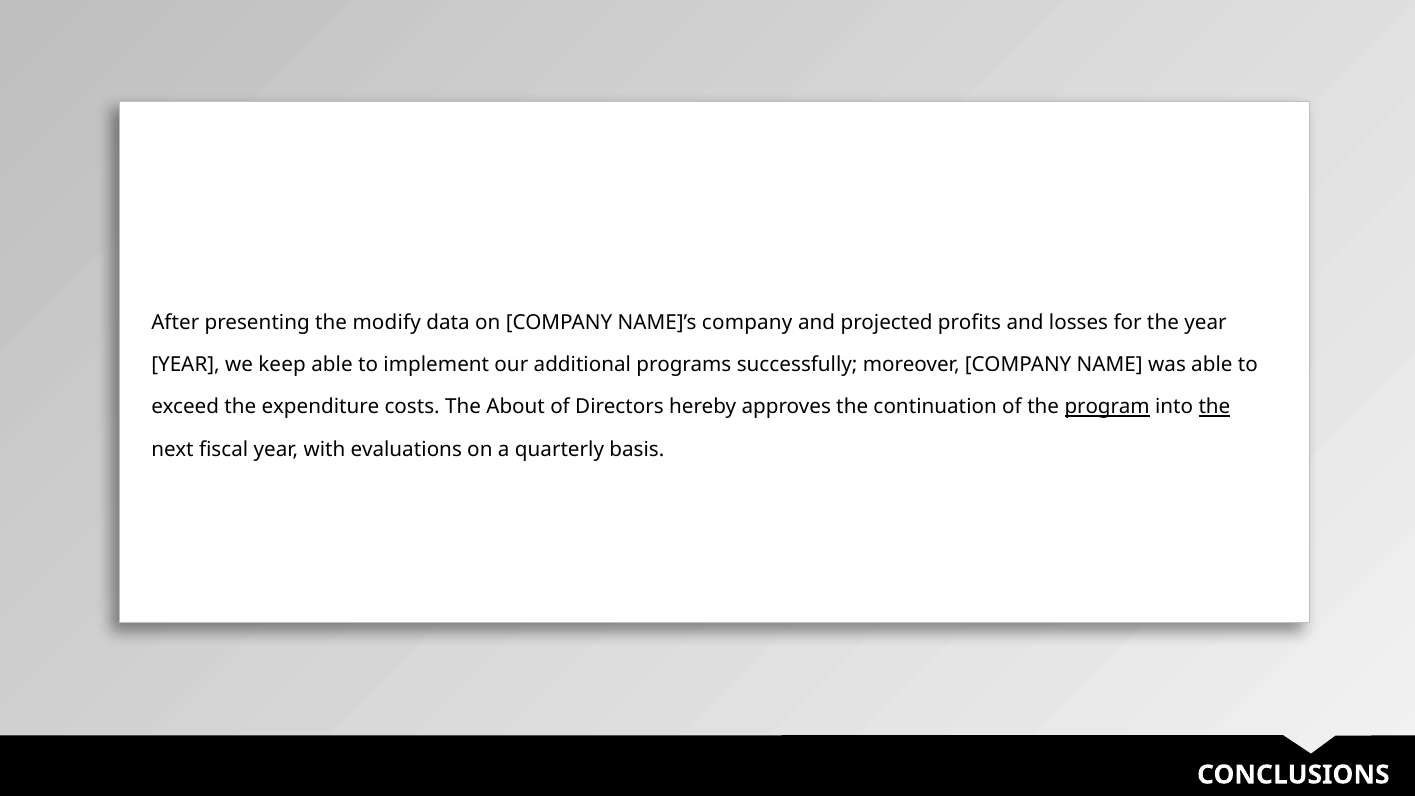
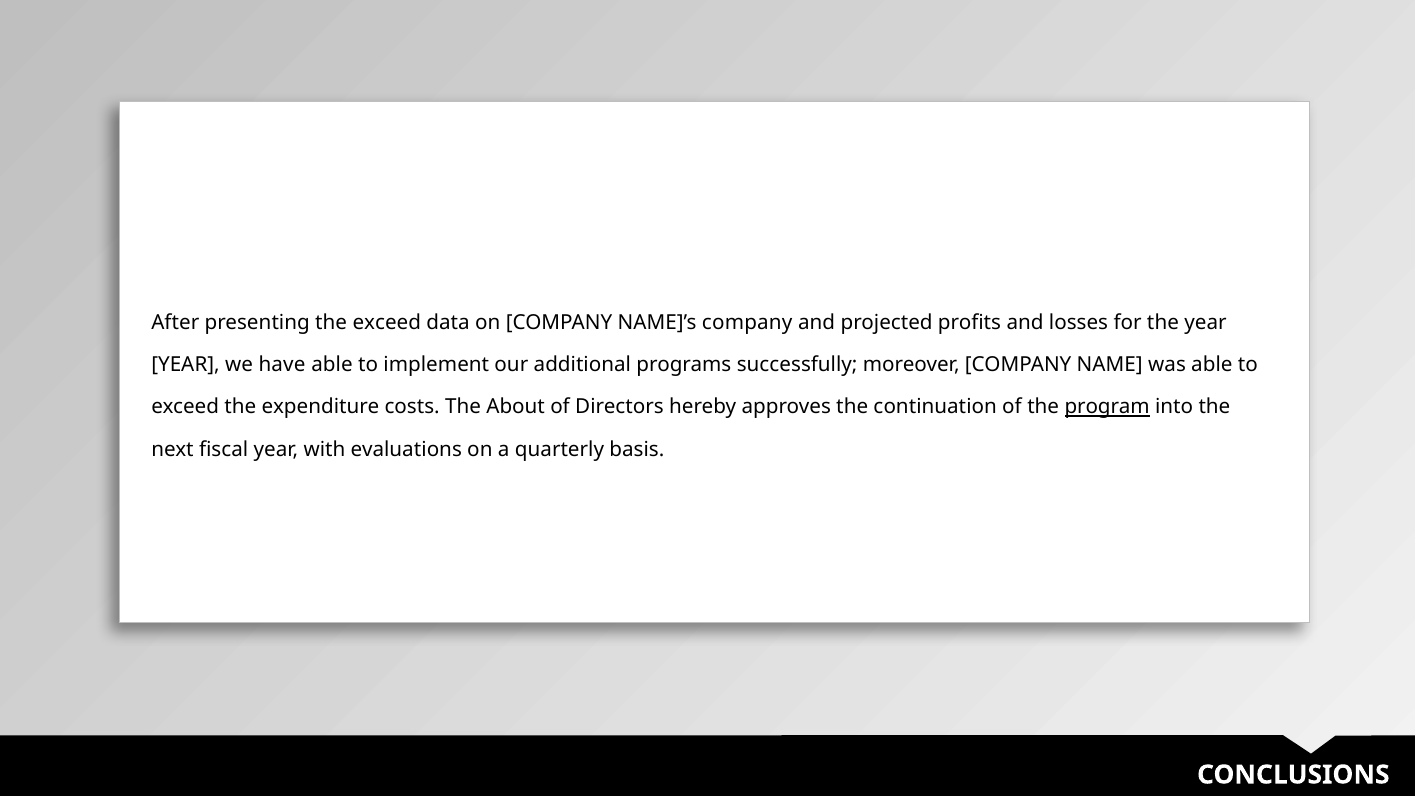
the modify: modify -> exceed (387, 323)
keep: keep -> have (282, 365)
the underline: present -> none (1214, 407)
